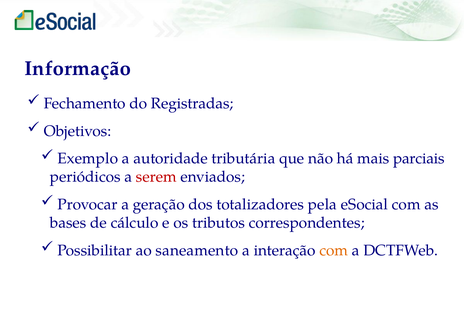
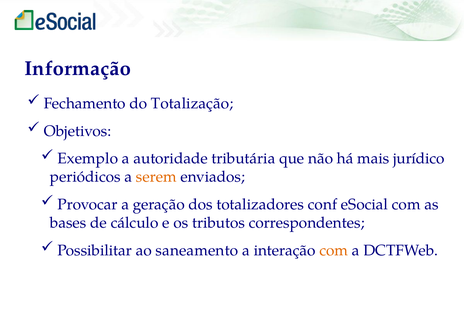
Registradas: Registradas -> Totalização (192, 104)
parciais: parciais -> jurídico (419, 159)
serem colour: red -> orange (156, 177)
pela: pela -> conf (322, 205)
